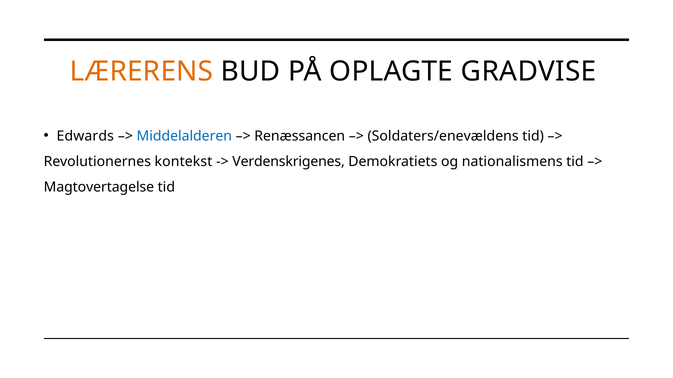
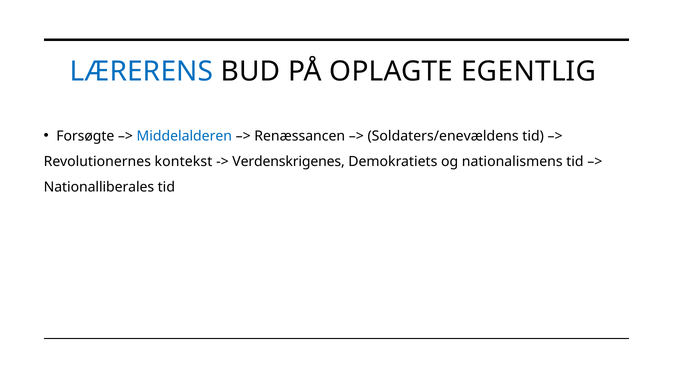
LÆRERENS colour: orange -> blue (142, 72)
GRADVISE: GRADVISE -> EGENTLIG (529, 72)
Edwards: Edwards -> Forsøgte (85, 136)
Magtovertagelse: Magtovertagelse -> Nationalliberales (99, 187)
